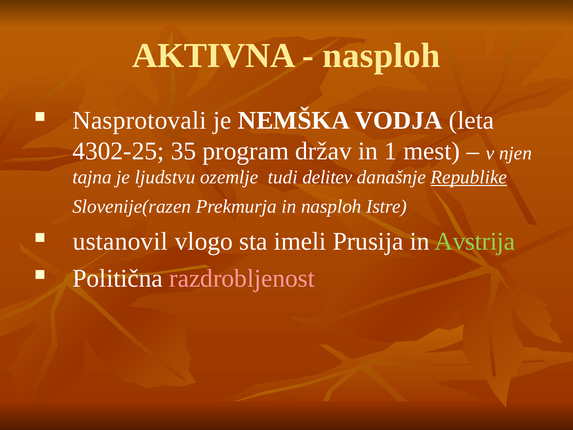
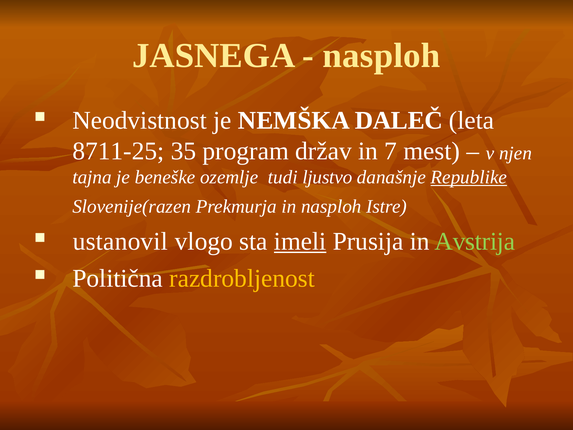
AKTIVNA: AKTIVNA -> JASNEGA (214, 56)
Nasprotovali: Nasprotovali -> Neodvistnost (140, 120)
VODJA: VODJA -> DALEČ (399, 120)
4302-25: 4302-25 -> 8711-25 (118, 151)
1: 1 -> 7 (391, 151)
ljudstvu: ljudstvu -> beneške (165, 177)
delitev: delitev -> ljustvo (327, 177)
imeli underline: none -> present (300, 241)
razdrobljenost colour: pink -> yellow (242, 278)
